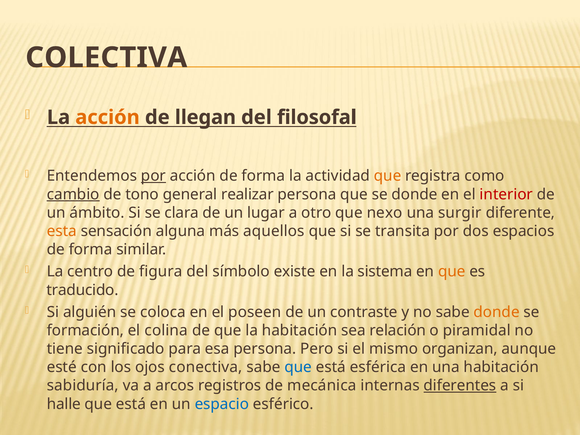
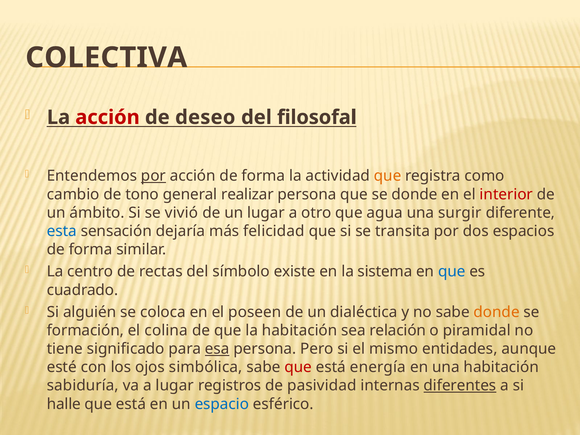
acción colour: orange -> red (107, 117)
llegan: llegan -> deseo (205, 117)
cambio underline: present -> none (73, 194)
clara: clara -> vivió (182, 213)
nexo: nexo -> agua (385, 213)
esta colour: orange -> blue (62, 231)
alguna: alguna -> dejaría (180, 231)
aquellos: aquellos -> felicidad (274, 231)
figura: figura -> rectas (161, 272)
que colour: orange -> blue (452, 272)
traducido: traducido -> cuadrado (82, 290)
contraste: contraste -> dialéctica (364, 312)
esa underline: none -> present (217, 349)
organizan: organizan -> entidades (460, 349)
conectiva: conectiva -> simbólica (206, 367)
que colour: blue -> red (298, 367)
esférica: esférica -> energía (378, 367)
a arcos: arcos -> lugar (175, 386)
mecánica: mecánica -> pasividad (322, 386)
